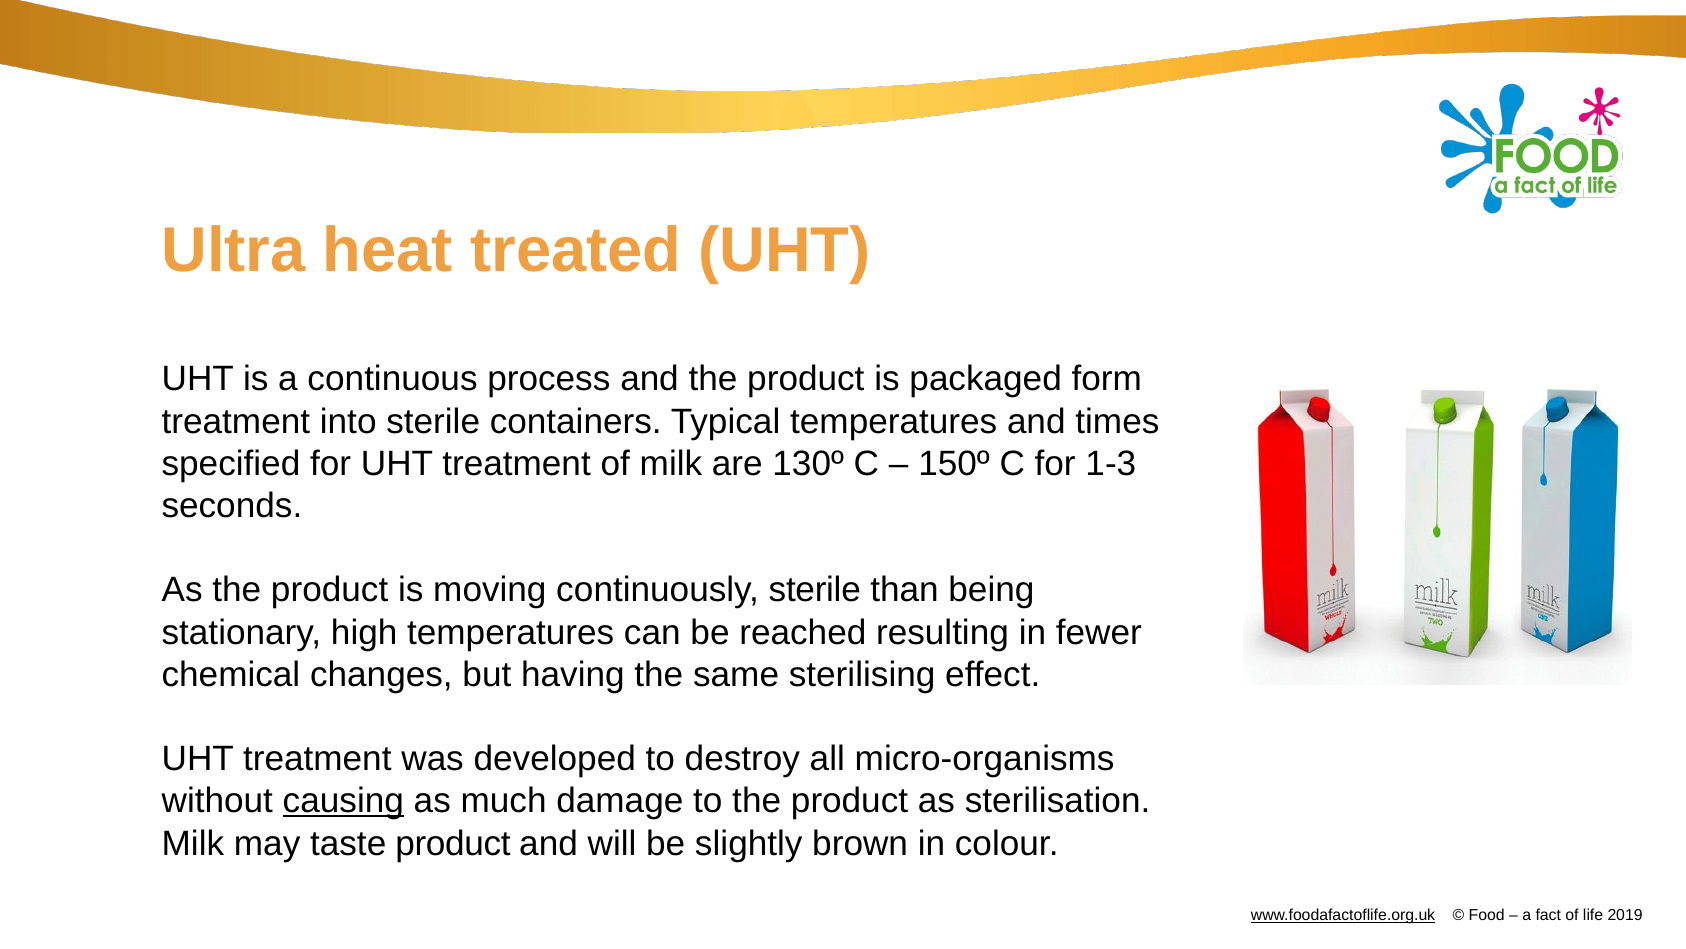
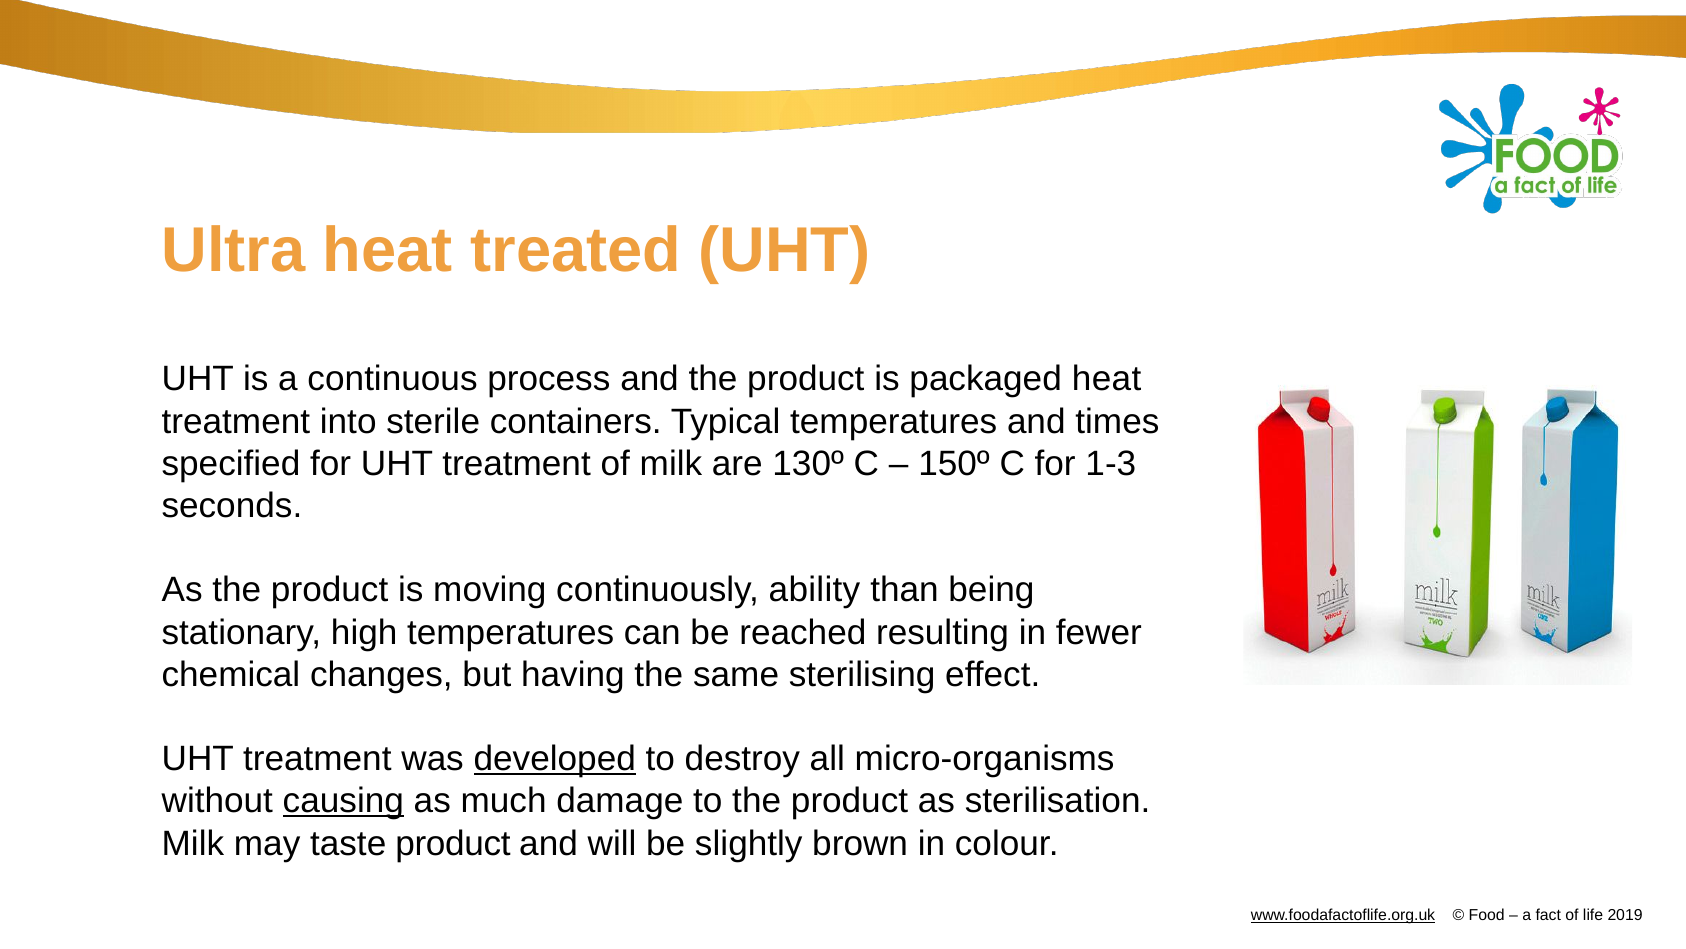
packaged form: form -> heat (1107, 379)
continuously sterile: sterile -> ability (814, 590)
developed underline: none -> present (555, 759)
